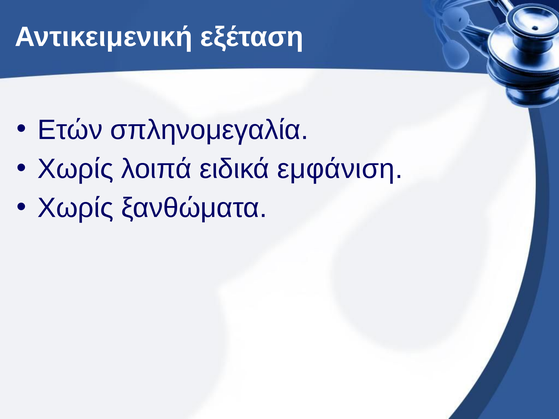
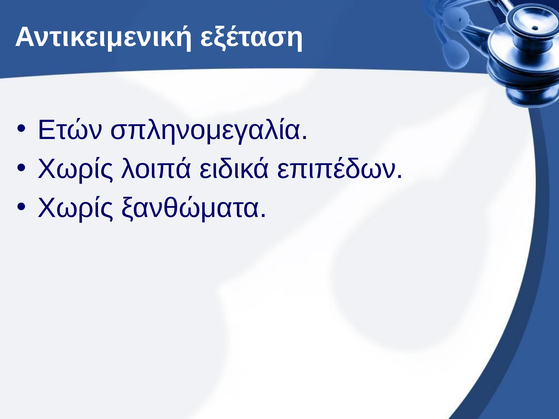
εμφάνιση: εμφάνιση -> επιπέδων (340, 169)
